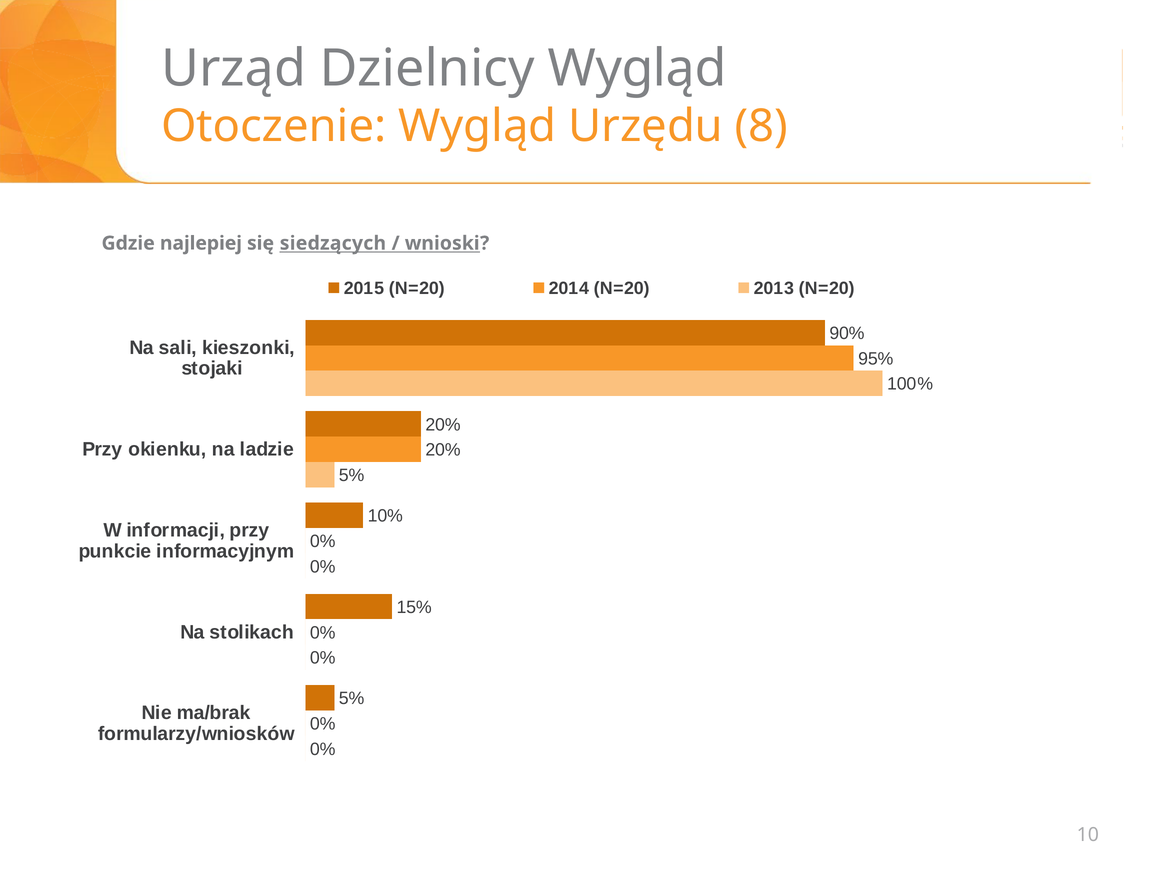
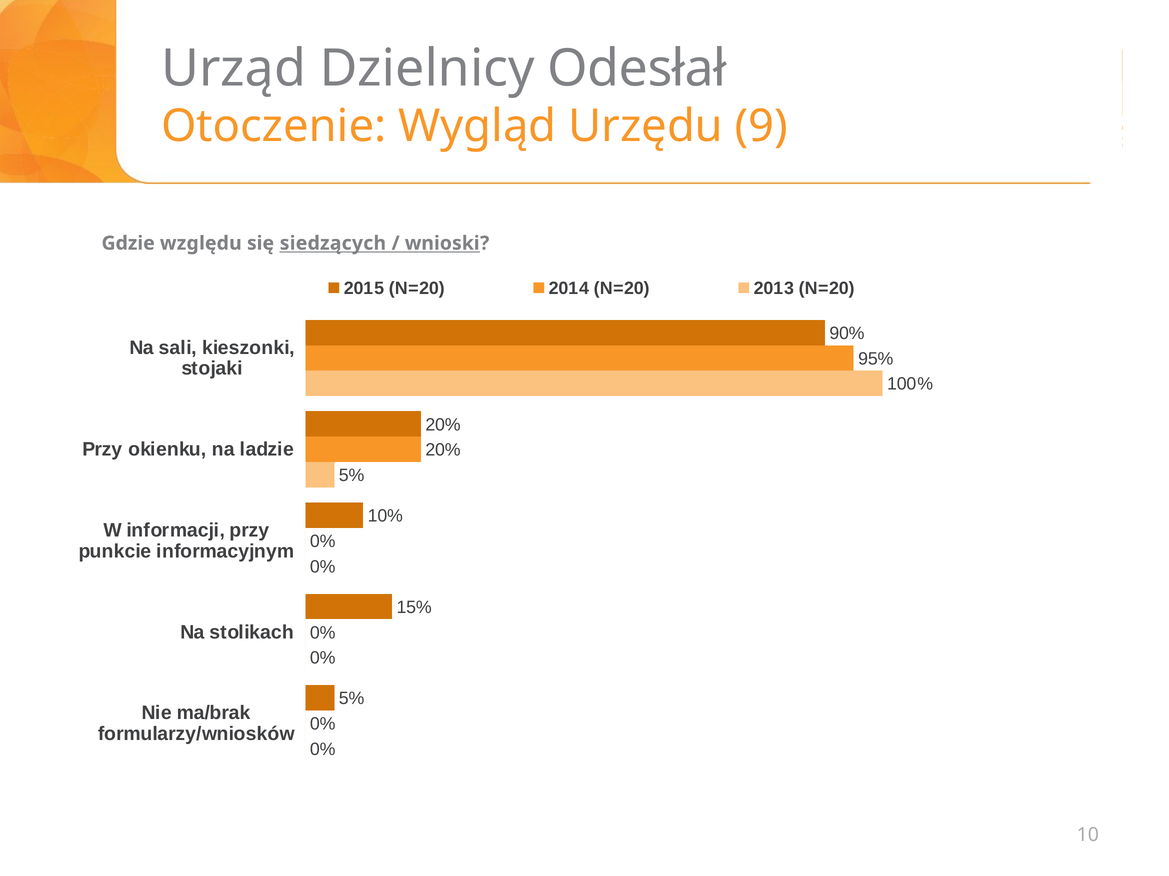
Wygląd: Wygląd -> Odesłał (637, 68)
8: 8 -> 9 (761, 126)
najlepiej: najlepiej -> względu (201, 243)
